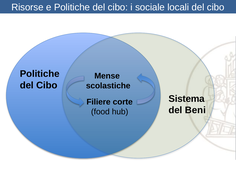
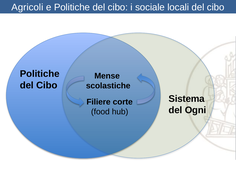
Risorse: Risorse -> Agricoli (27, 7)
Beni: Beni -> Ogni (196, 110)
